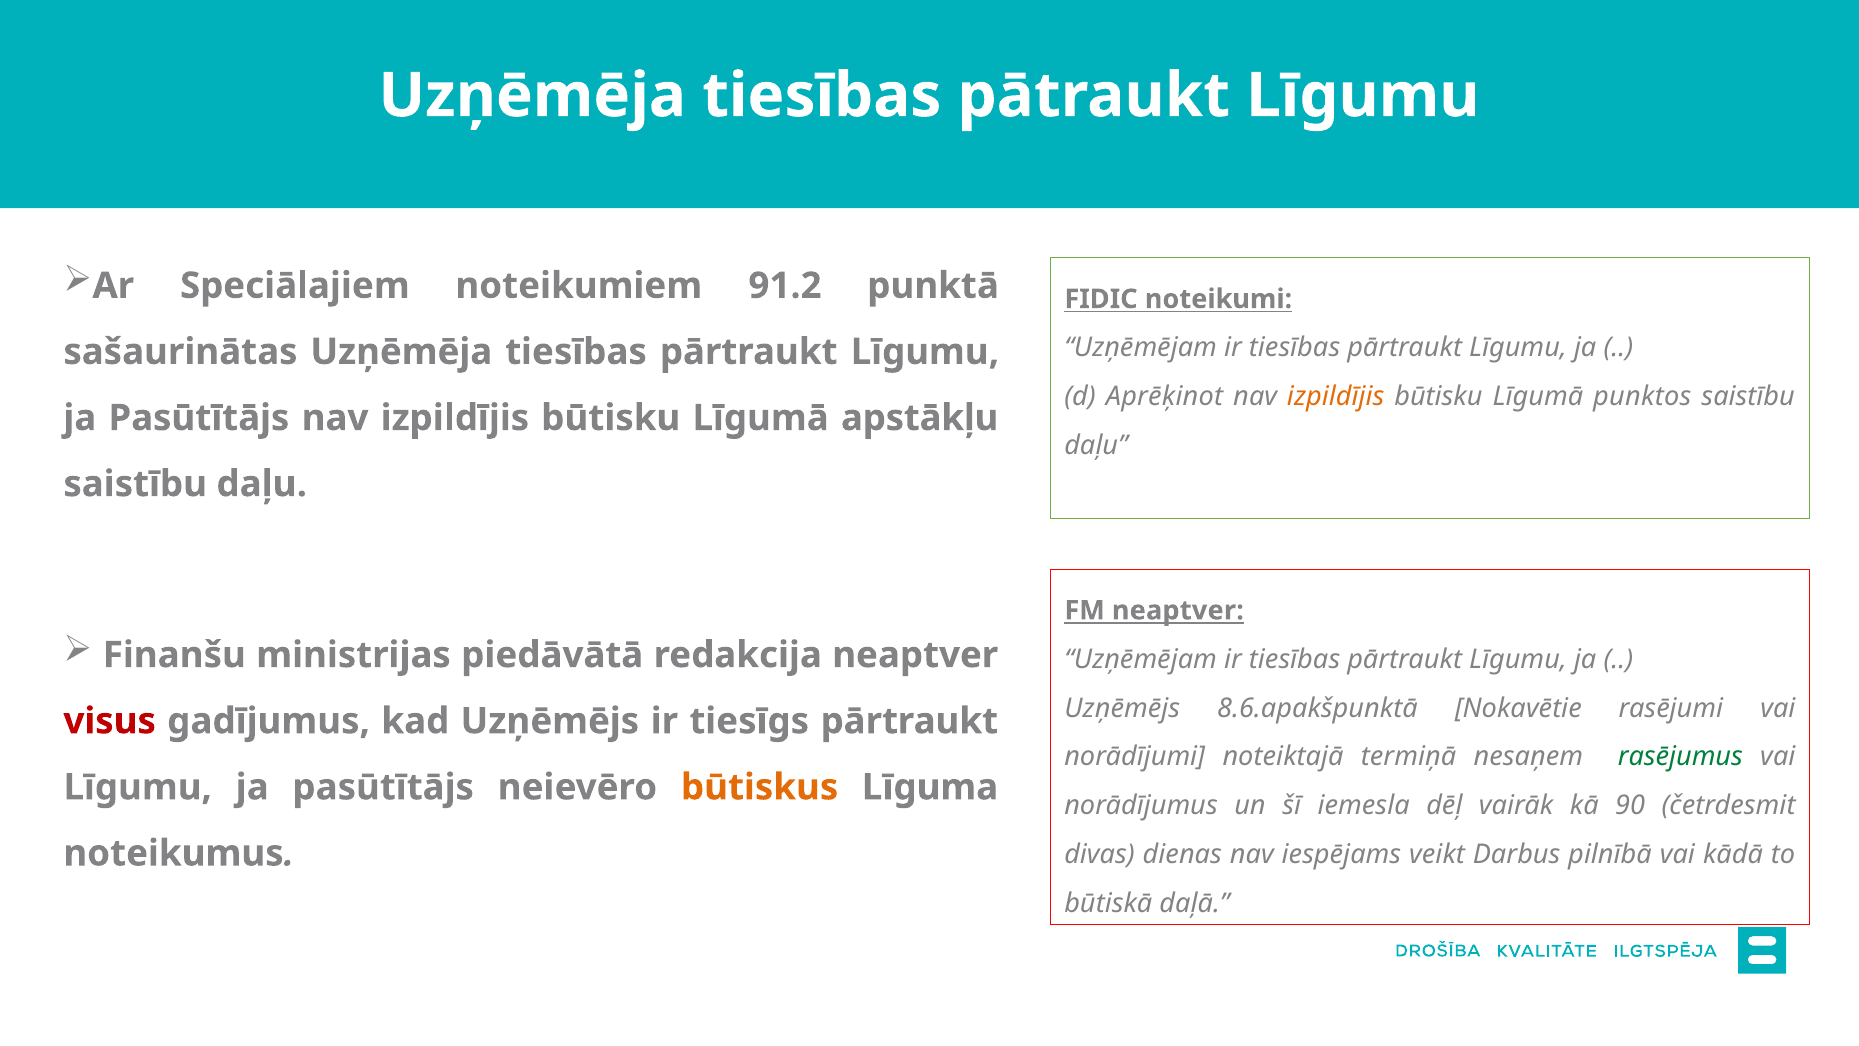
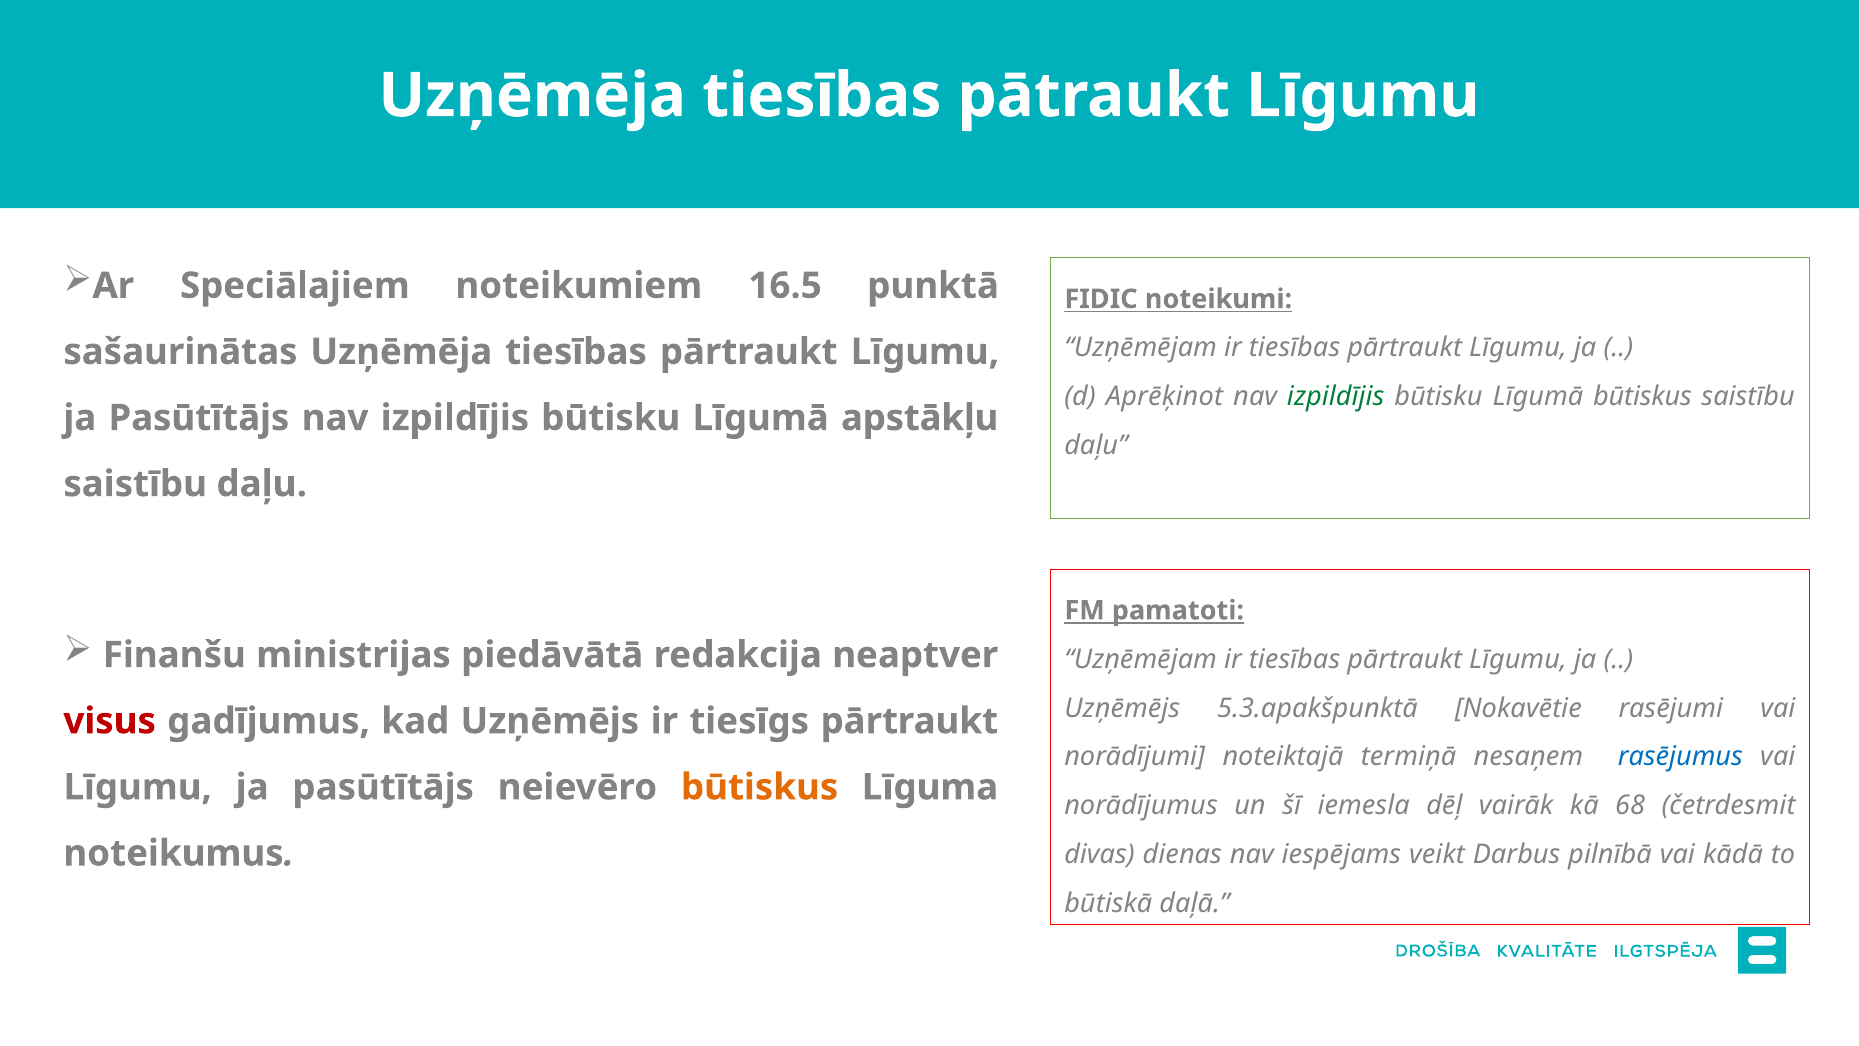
91.2: 91.2 -> 16.5 (785, 286)
izpildījis colour: orange -> green (1336, 397)
Līgumā punktos: punktos -> būtiskus (1643, 397)
FM neaptver: neaptver -> pamatoti (1178, 610)
8.6.apakšpunktā: 8.6.apakšpunktā -> 5.3.apakšpunktā (1317, 708)
rasējumus colour: green -> blue (1680, 757)
90: 90 -> 68 (1630, 805)
